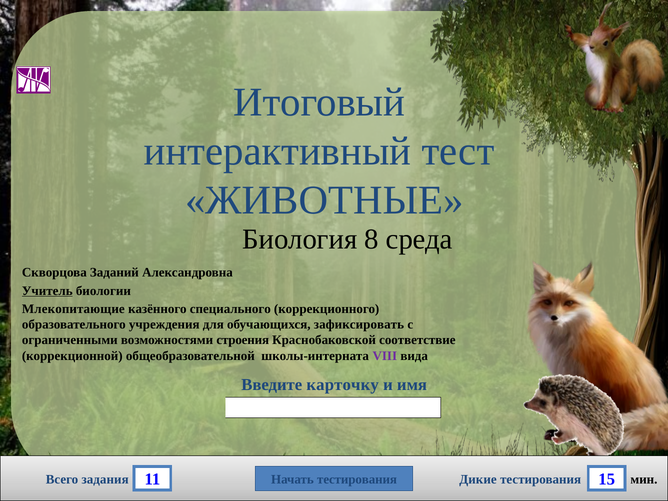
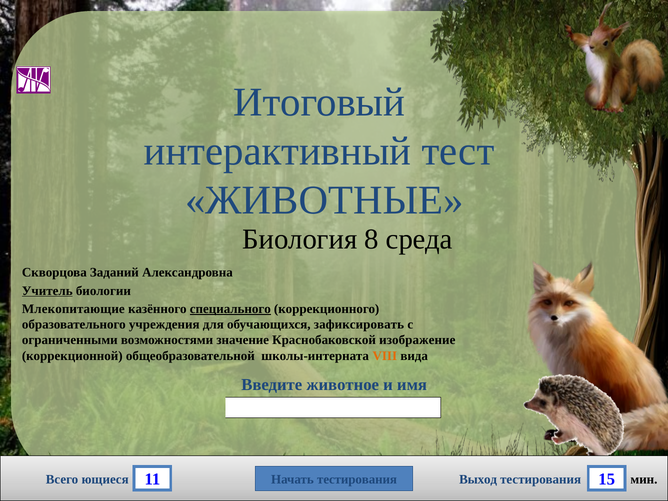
специального underline: none -> present (230, 309)
строения: строения -> значение (243, 340)
соответствие: соответствие -> изображение (417, 340)
VIII colour: purple -> orange (385, 356)
карточку: карточку -> животное (343, 385)
задания: задания -> ющиеся (105, 479)
Дикие: Дикие -> Выход (478, 479)
